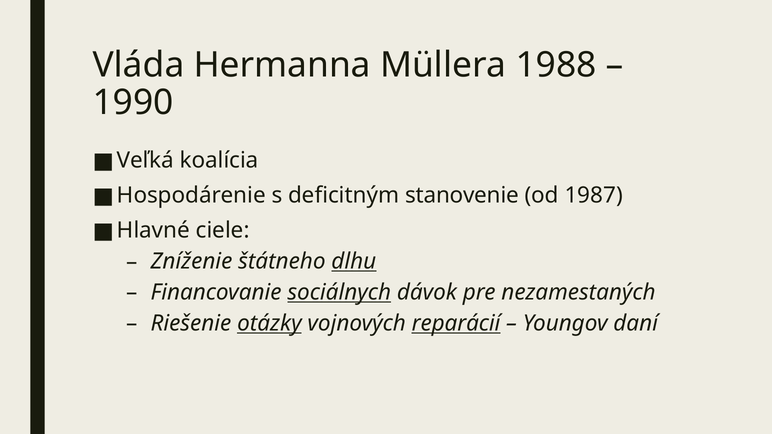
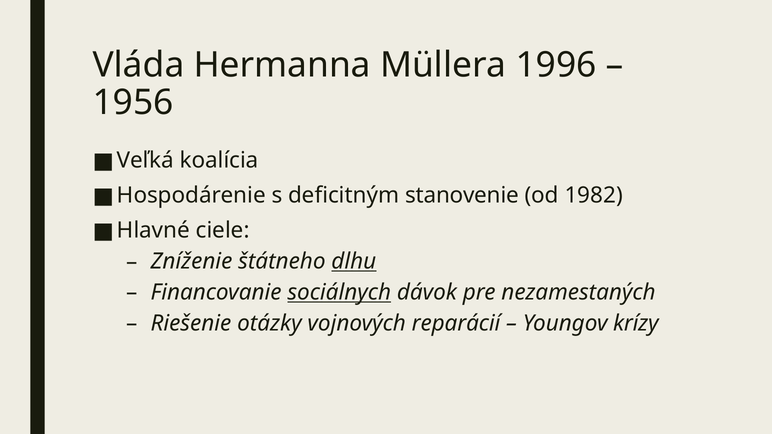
1988: 1988 -> 1996 (556, 65)
1990: 1990 -> 1956 (133, 103)
1987: 1987 -> 1982 (594, 196)
otázky underline: present -> none (269, 323)
reparácií underline: present -> none (456, 323)
daní: daní -> krízy (636, 323)
